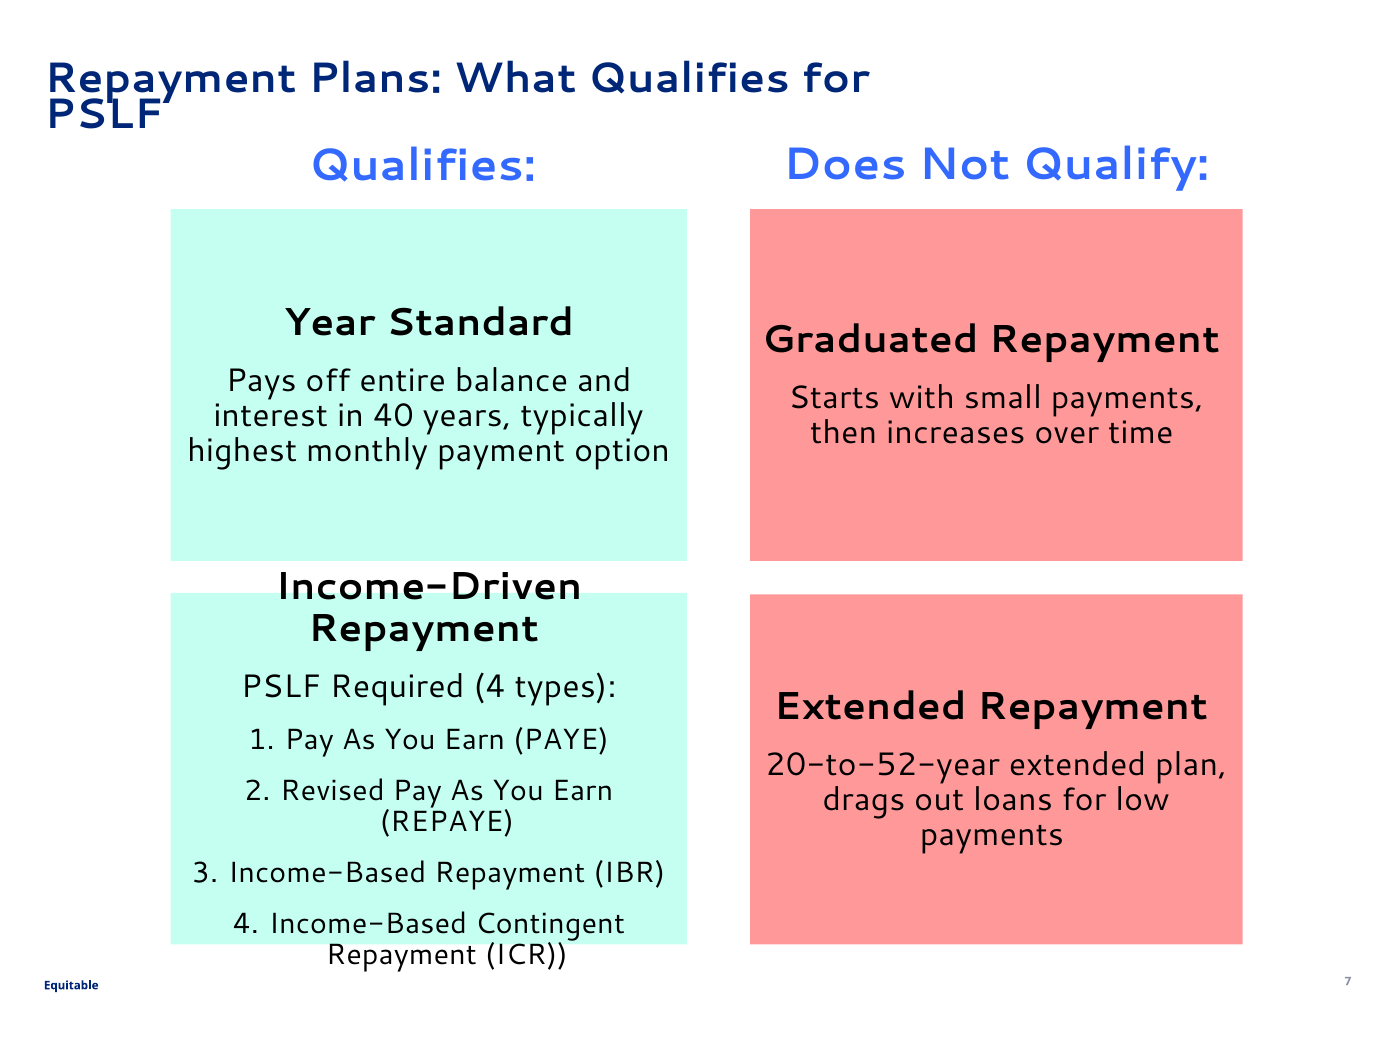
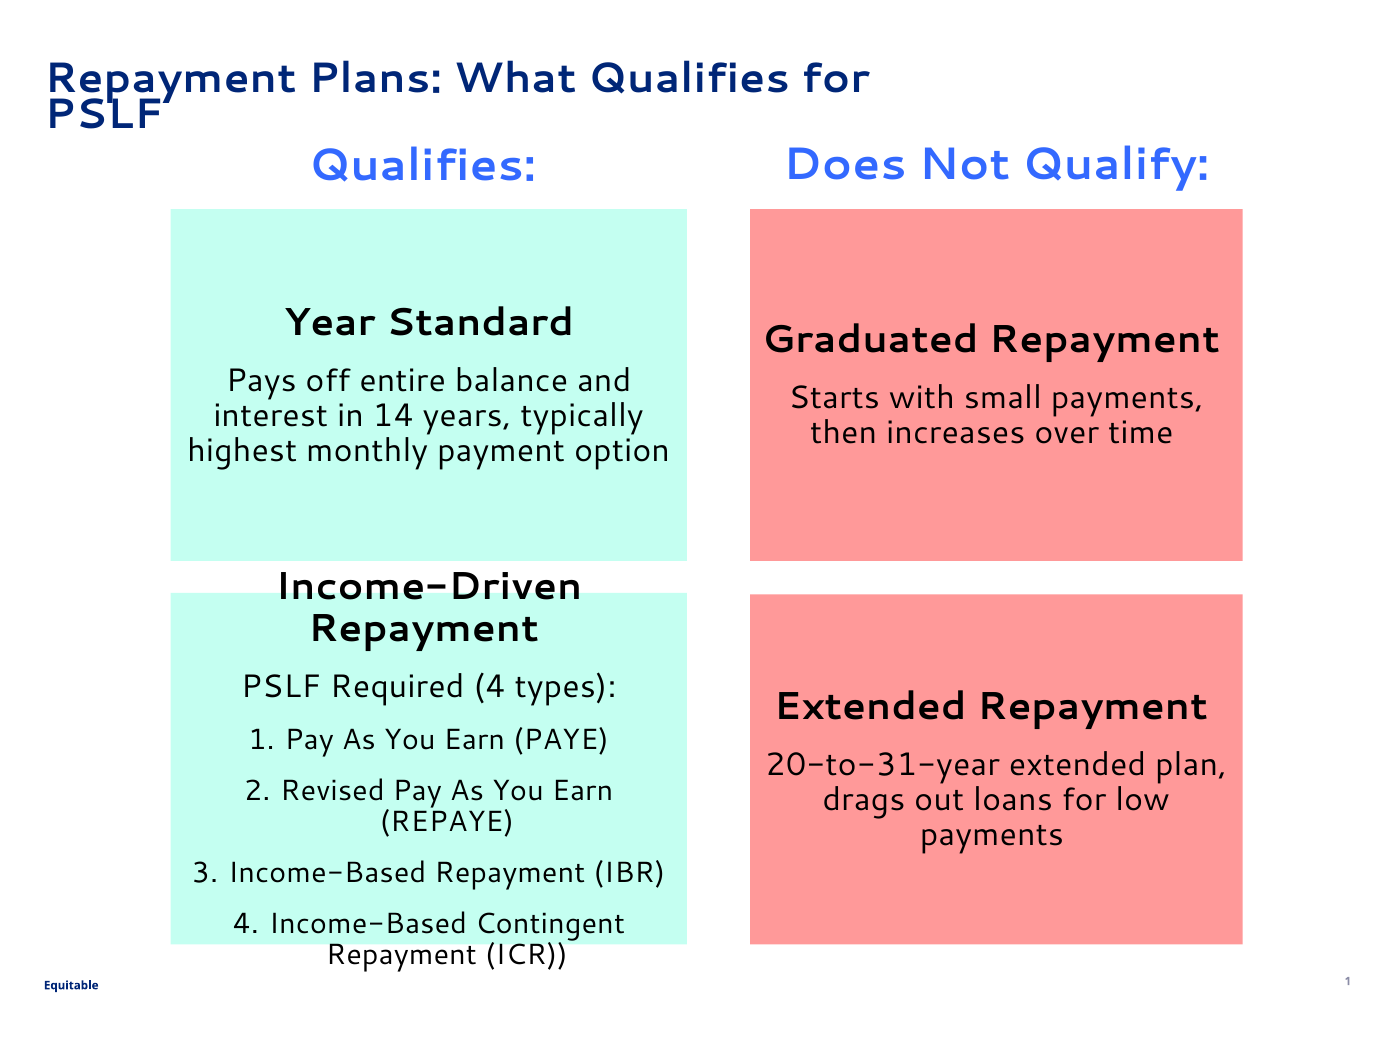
40: 40 -> 14 (393, 415)
20-to-52-year: 20-to-52-year -> 20-to-31-year (883, 765)
7: 7 -> 1 (1348, 981)
